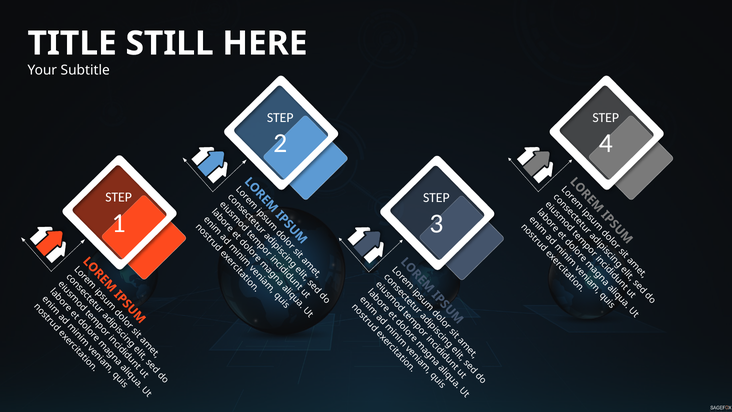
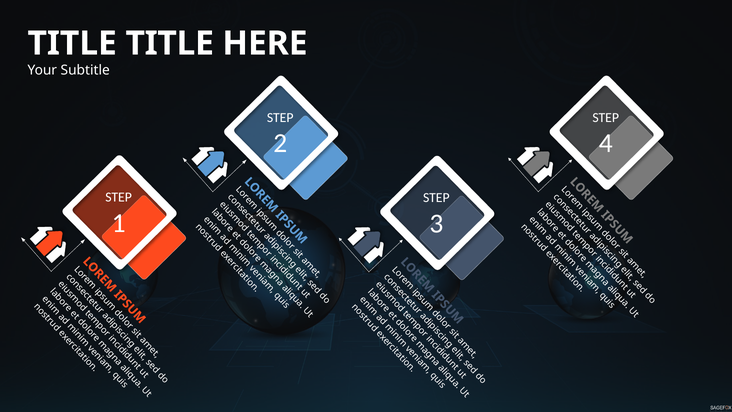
STILL: STILL -> TITLE (170, 43)
